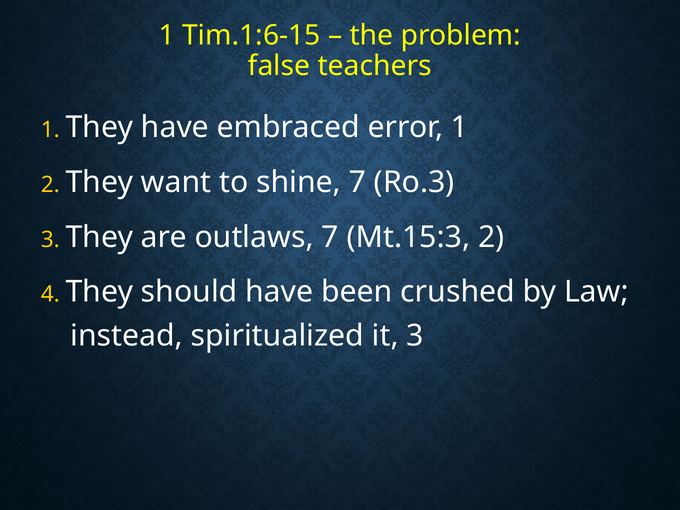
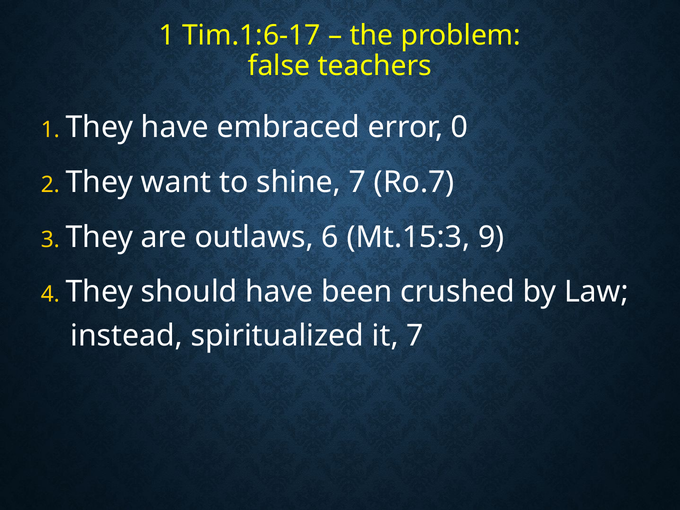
Tim.1:6-15: Tim.1:6-15 -> Tim.1:6-17 (251, 35)
error 1: 1 -> 0 (460, 127)
Ro.3: Ro.3 -> Ro.7 (414, 182)
outlaws 7: 7 -> 6 (330, 237)
Mt.15:3 2: 2 -> 9 (491, 237)
it 3: 3 -> 7 (415, 336)
